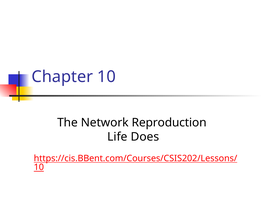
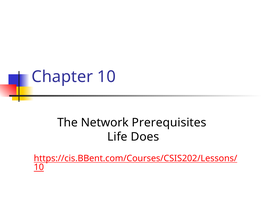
Reproduction: Reproduction -> Prerequisites (169, 123)
